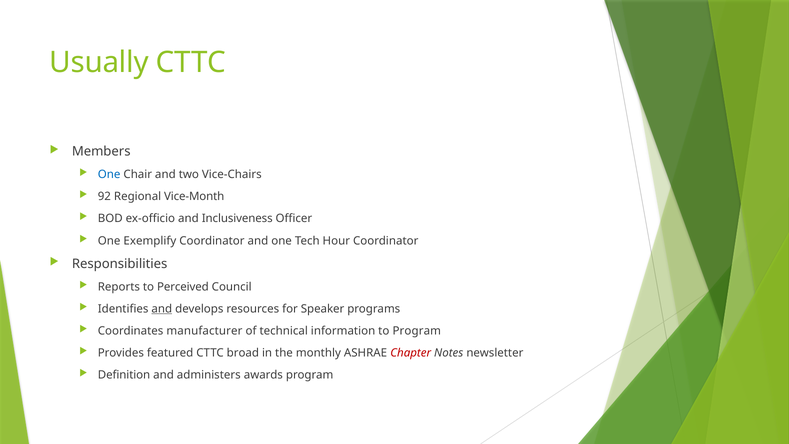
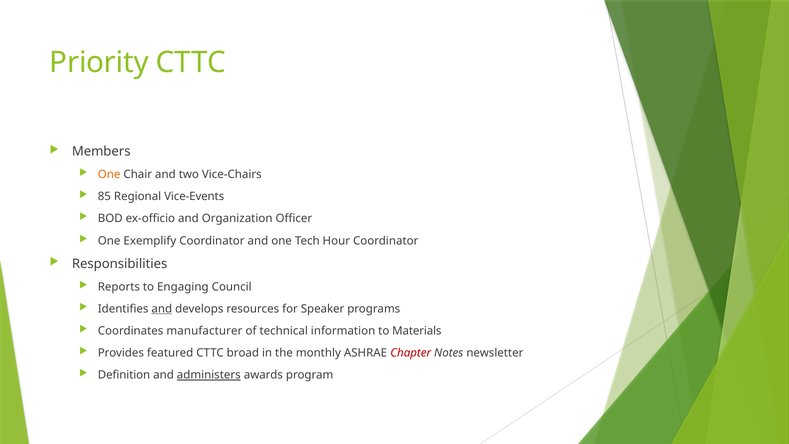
Usually: Usually -> Priority (99, 62)
One colour: blue -> orange (109, 174)
92: 92 -> 85 (104, 197)
Vice-Month: Vice-Month -> Vice-Events (194, 197)
Inclusiveness: Inclusiveness -> Organization (237, 219)
Perceived: Perceived -> Engaging (183, 287)
to Program: Program -> Materials (417, 331)
administers underline: none -> present (209, 375)
